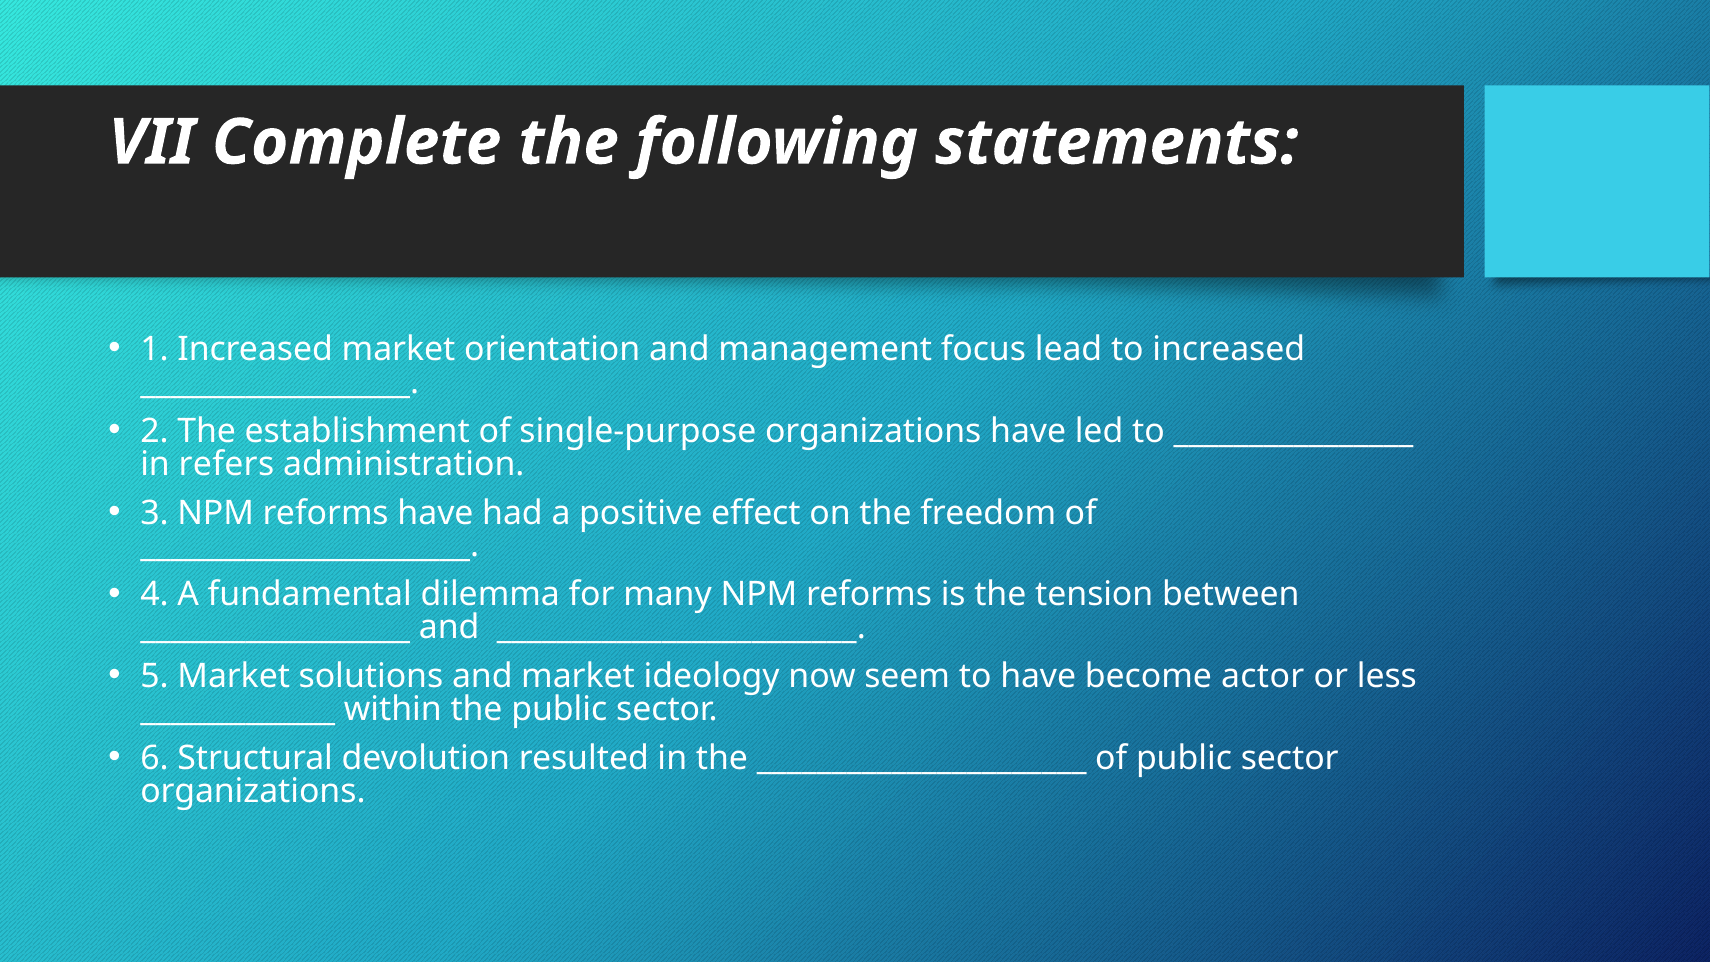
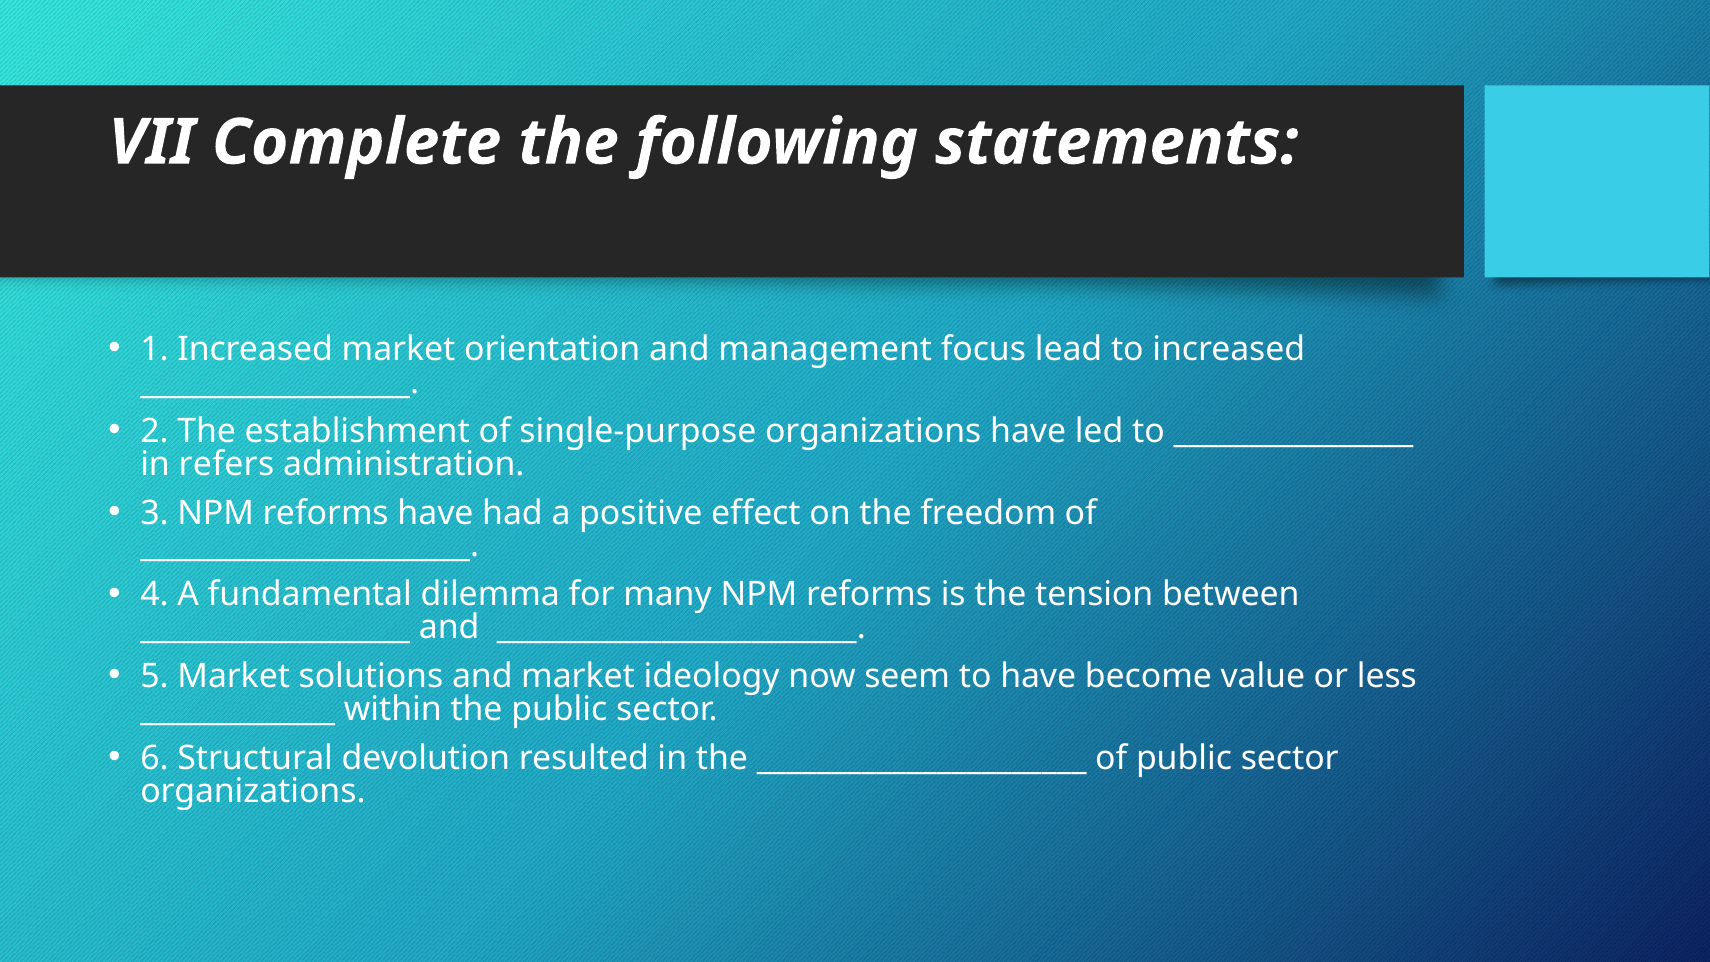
actor: actor -> value (1263, 676)
